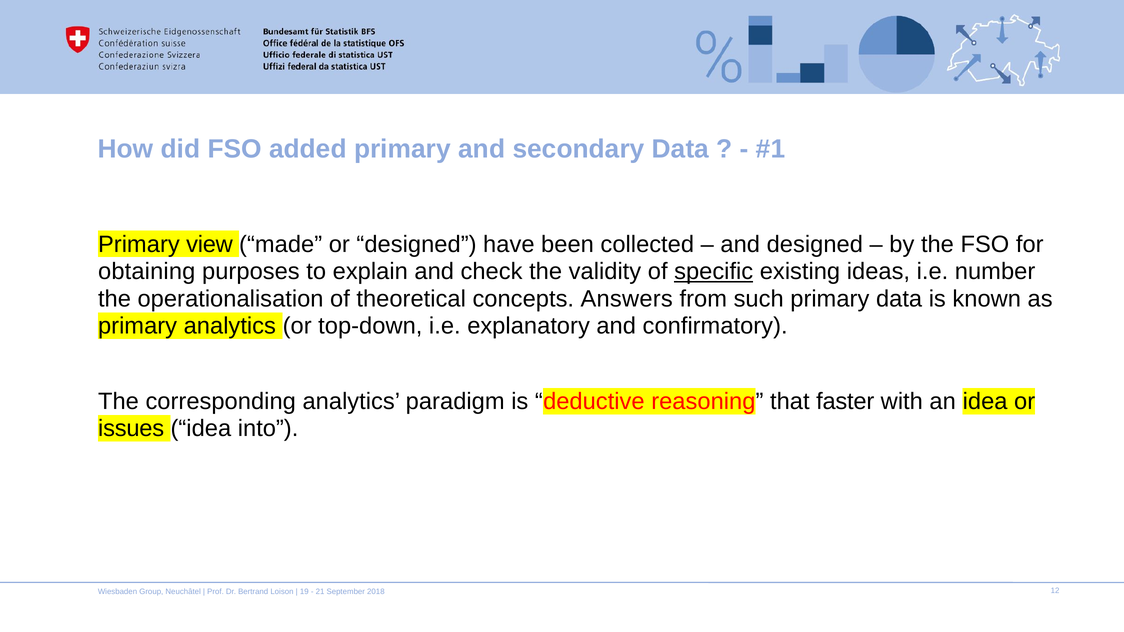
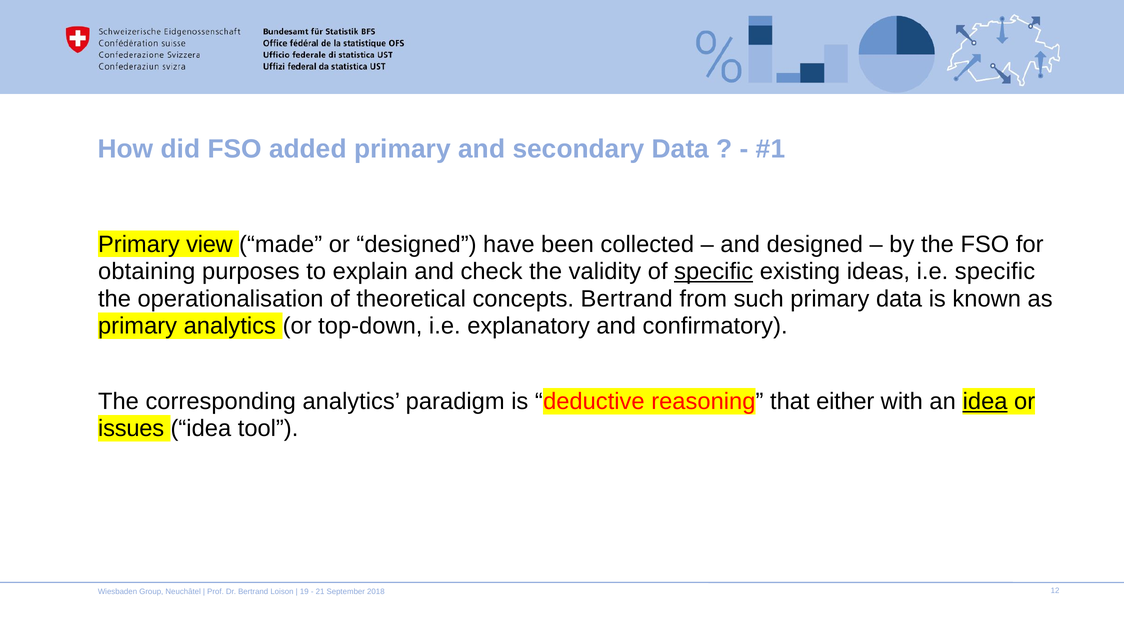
i.e number: number -> specific (995, 272)
concepts Answers: Answers -> Bertrand (627, 299)
faster: faster -> either (845, 402)
idea underline: none -> present (985, 402)
into: into -> tool (268, 429)
